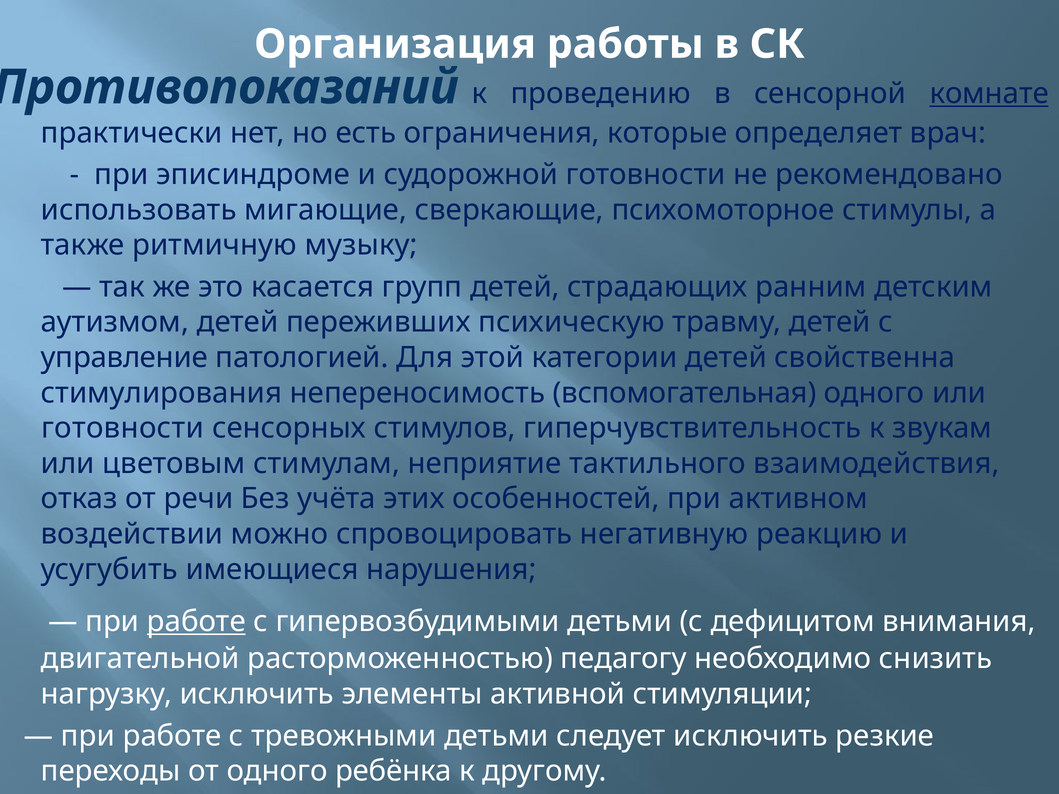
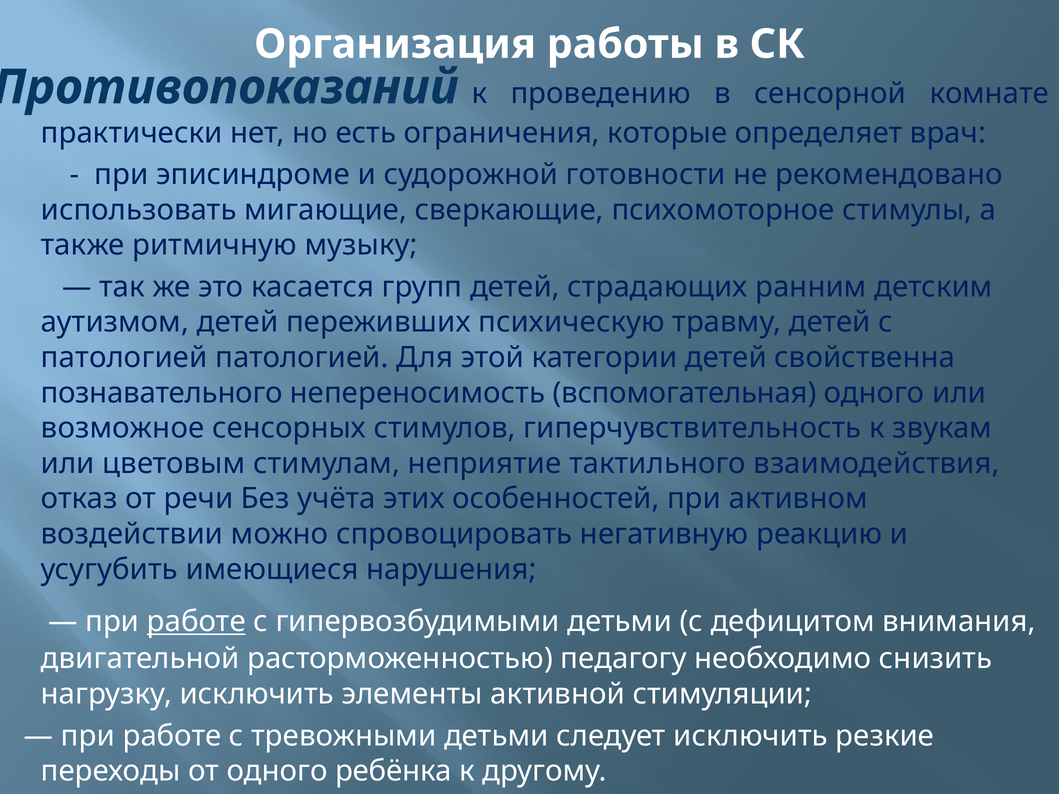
комнате underline: present -> none (989, 94)
управление: управление -> патологией (124, 358)
стимулирования: стимулирования -> познавательного (162, 393)
готовности: готовности -> возможное (123, 428)
